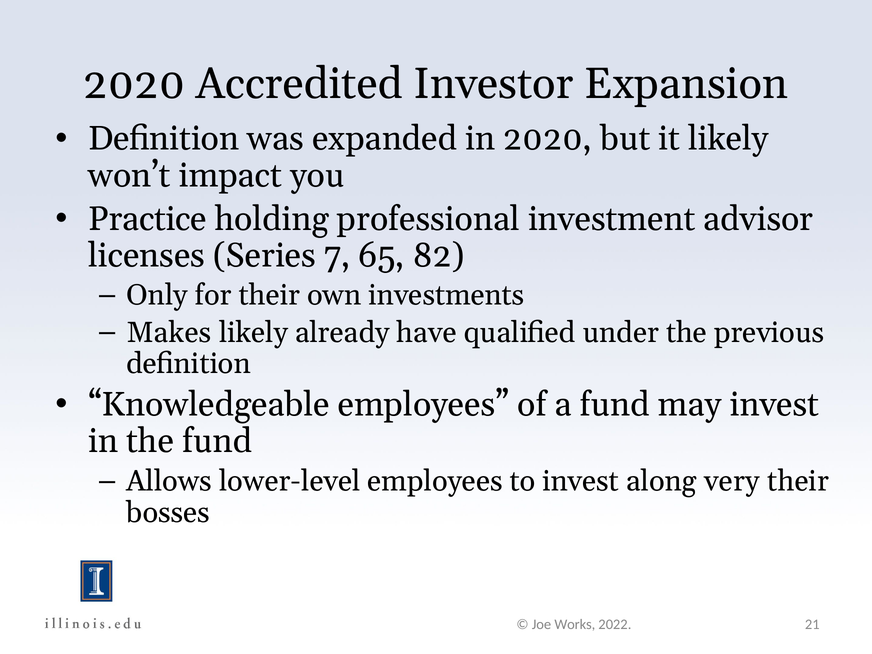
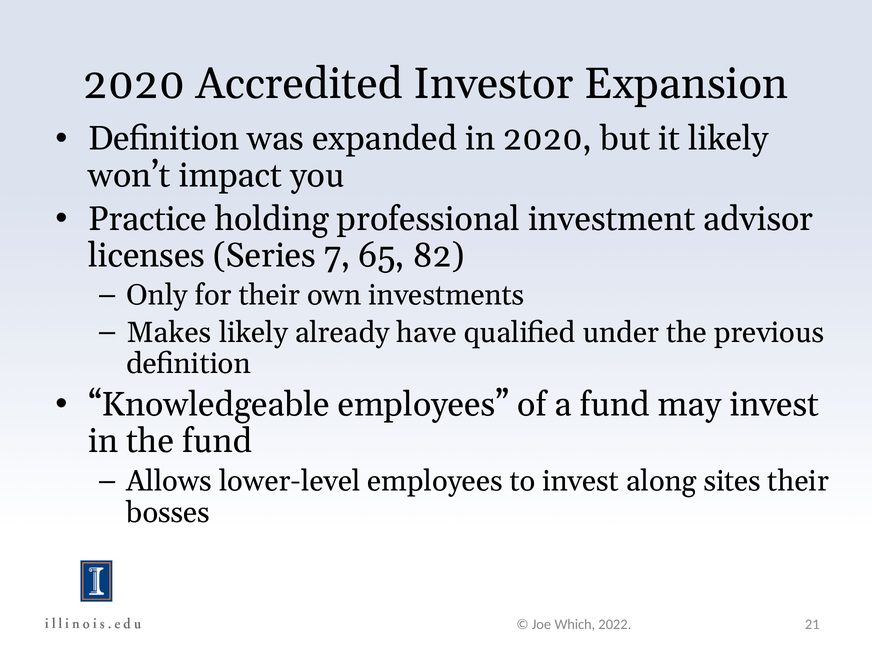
very: very -> sites (732, 481)
Works: Works -> Which (575, 625)
